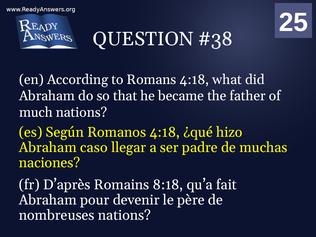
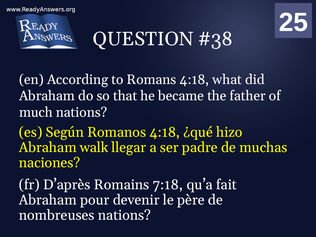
caso: caso -> walk (94, 148)
8:18: 8:18 -> 7:18 (168, 185)
